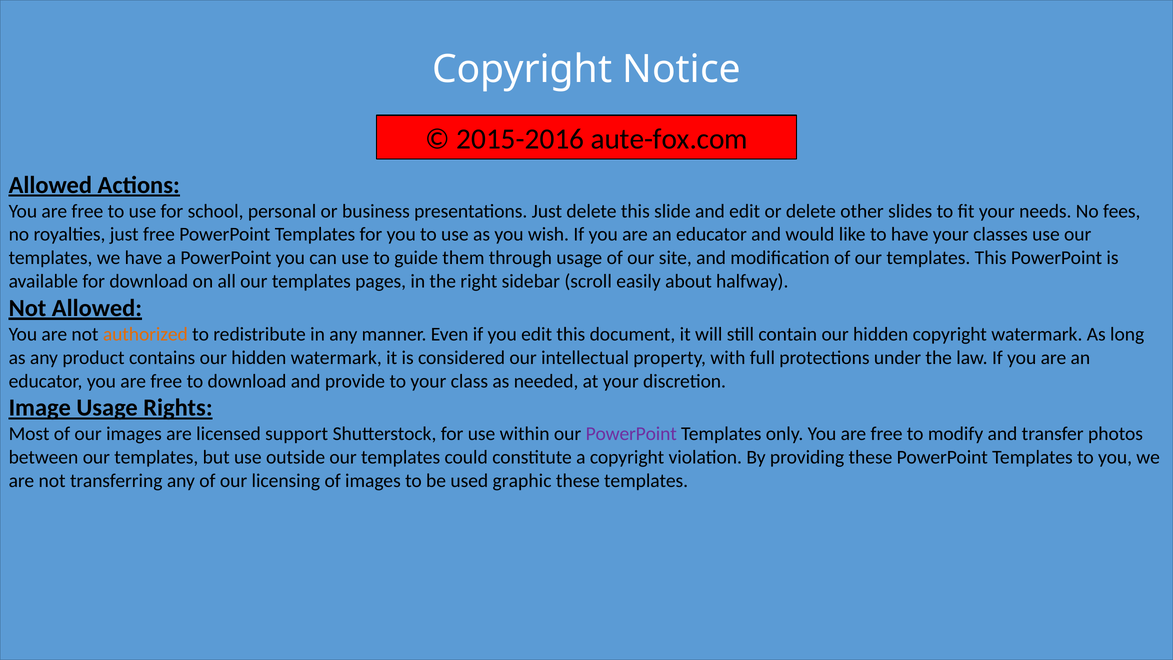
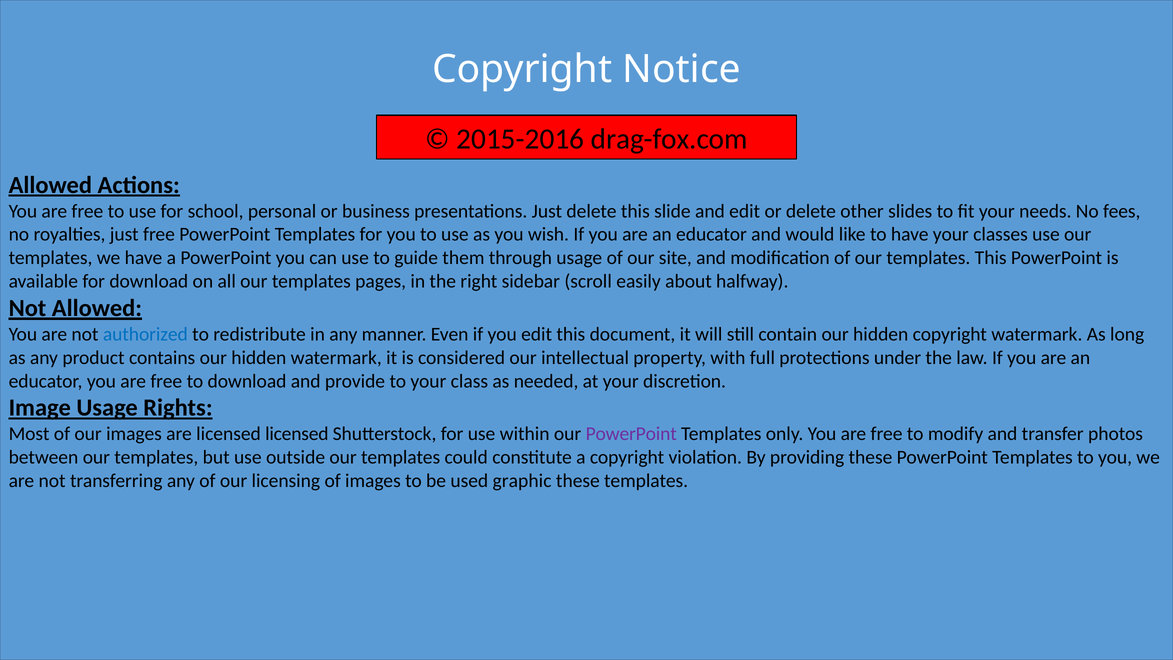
aute-fox.com: aute-fox.com -> drag-fox.com (669, 139)
authorized colour: orange -> blue (145, 334)
licensed support: support -> licensed (297, 434)
